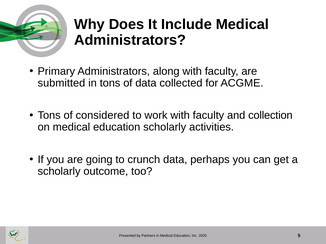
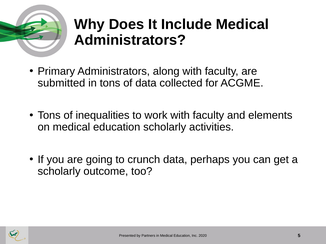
considered: considered -> inequalities (103, 116)
collection: collection -> elements (270, 116)
